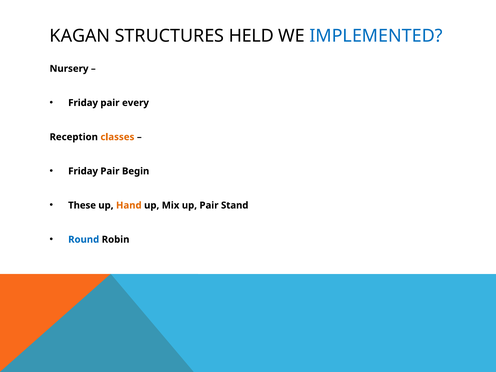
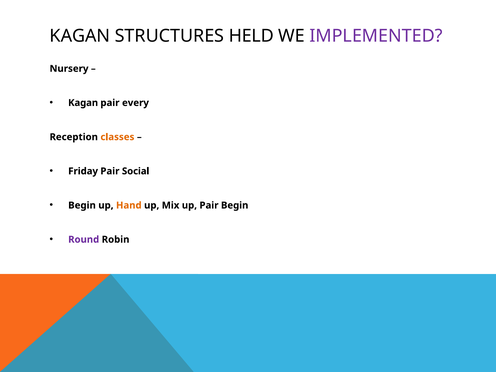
IMPLEMENTED colour: blue -> purple (376, 36)
Friday: Friday -> Kagan (83, 103)
Begin: Begin -> Social (136, 171)
These: These -> Begin (82, 205)
Pair Stand: Stand -> Begin (235, 205)
Round colour: blue -> purple (84, 240)
